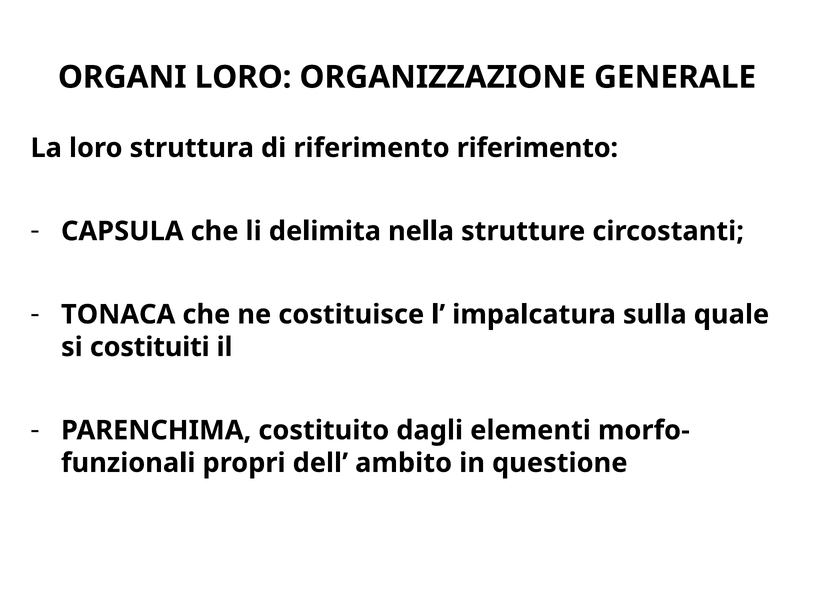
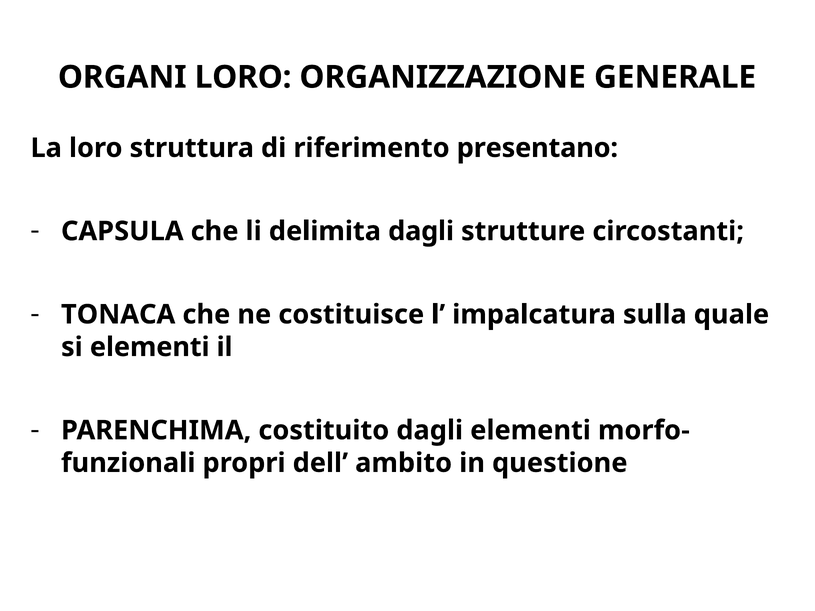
riferimento riferimento: riferimento -> presentano (537, 148)
delimita nella: nella -> dagli (421, 231)
si costituiti: costituiti -> elementi (150, 347)
